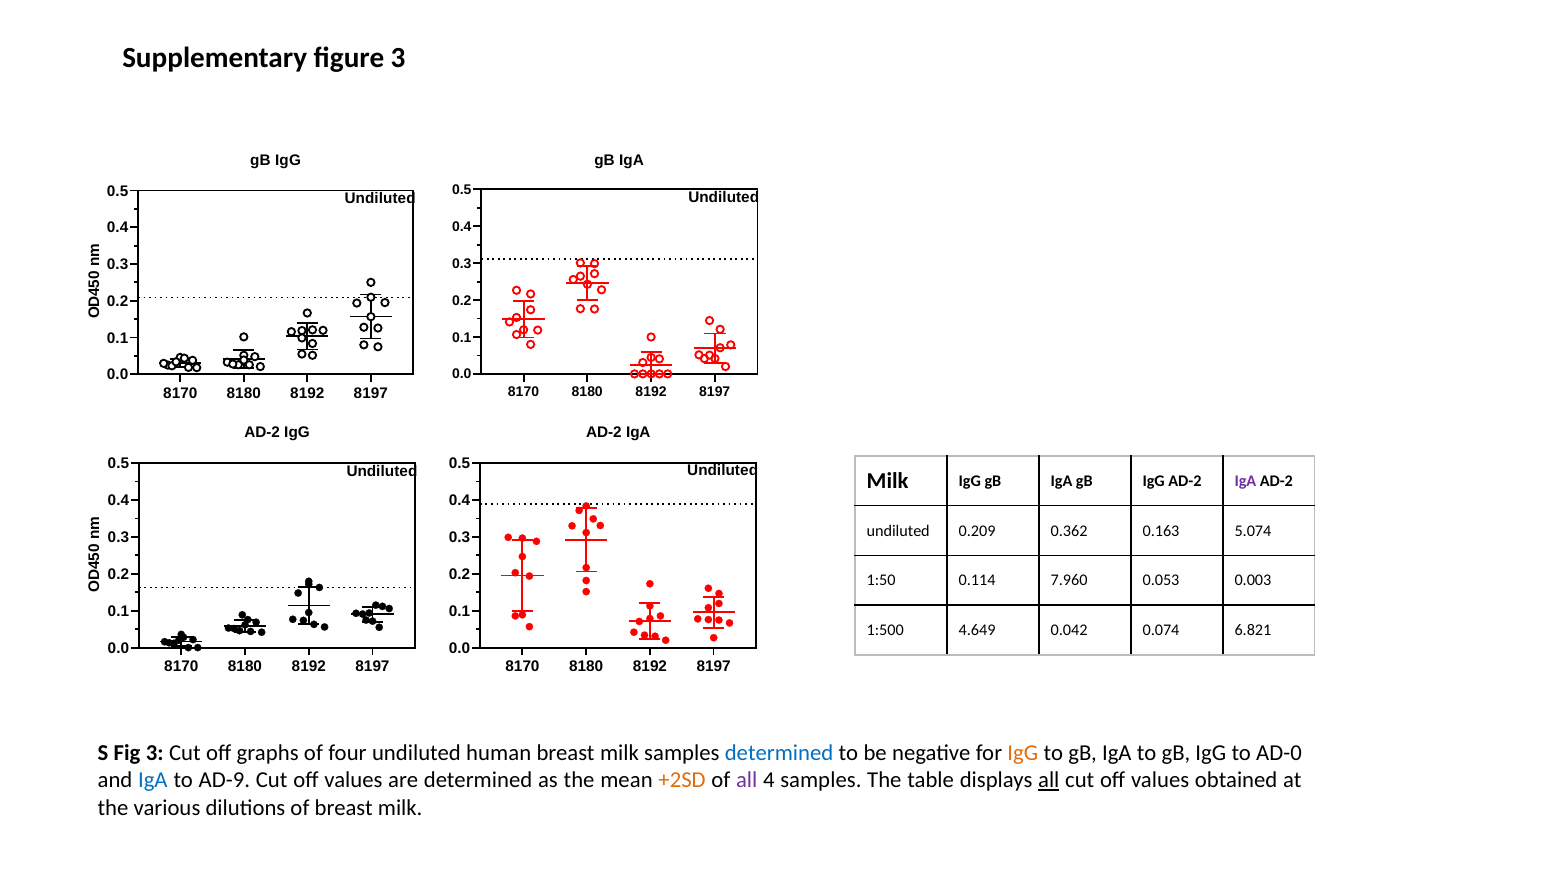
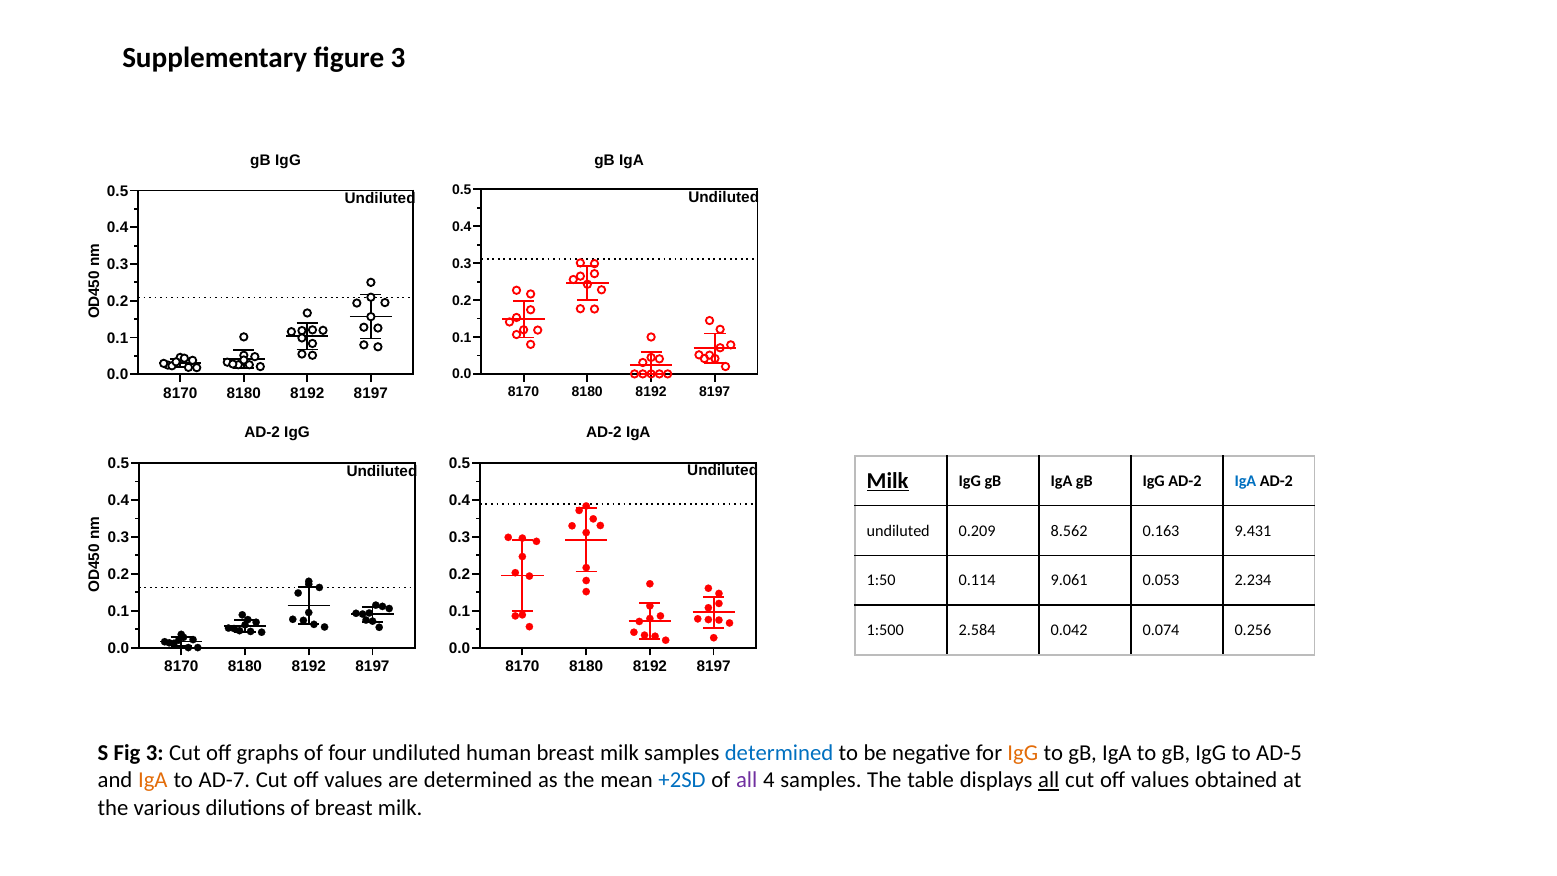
Milk underline: none -> present (888, 481)
IgA colour: purple -> blue (1245, 481)
0.362: 0.362 -> 8.562 (1069, 531)
5.074: 5.074 -> 9.431 (1253, 531)
7.960: 7.960 -> 9.061 (1069, 580)
0.003: 0.003 -> 2.234 (1253, 580)
4.649: 4.649 -> 2.584 (977, 630)
6.821: 6.821 -> 0.256 (1253, 630)
AD-0: AD-0 -> AD-5 (1279, 753)
IgA colour: blue -> orange (153, 780)
AD-9: AD-9 -> AD-7 (224, 780)
+2SD colour: orange -> blue (682, 780)
